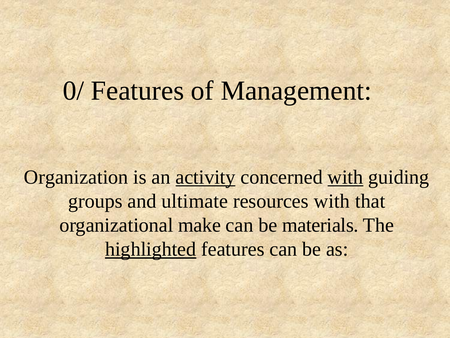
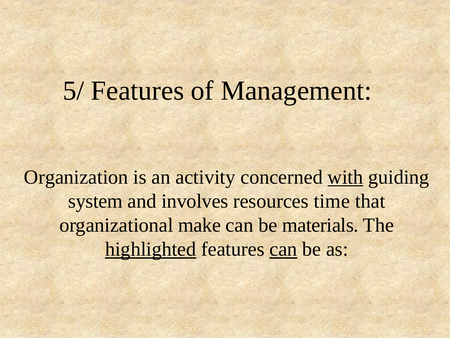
0/: 0/ -> 5/ (73, 91)
activity underline: present -> none (206, 177)
groups: groups -> system (95, 201)
ultimate: ultimate -> involves (195, 201)
resources with: with -> time (332, 201)
can underline: none -> present (283, 249)
